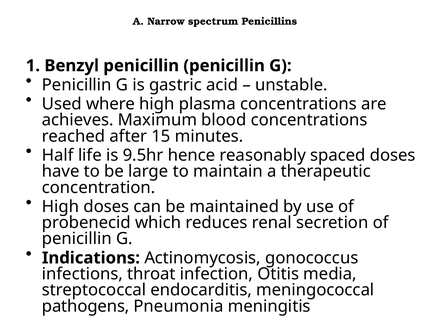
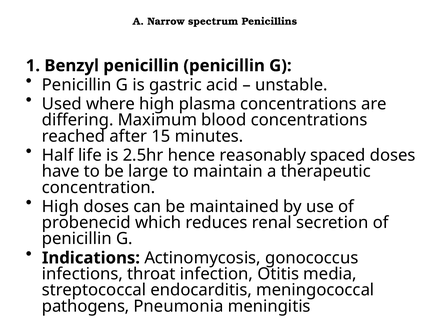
achieves: achieves -> differing (78, 120)
9.5hr: 9.5hr -> 2.5hr (143, 155)
